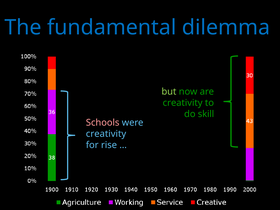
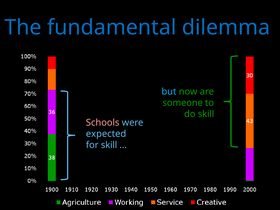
but colour: light green -> light blue (169, 92)
creativity: creativity -> someone (183, 103)
creativity: creativity -> expected (106, 134)
for rise: rise -> skill (109, 145)
